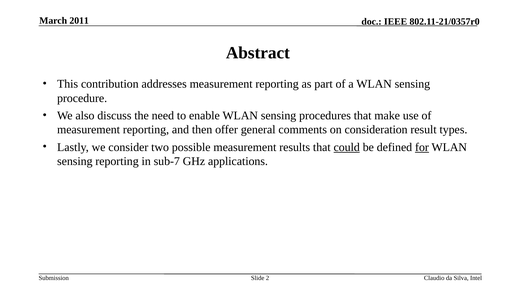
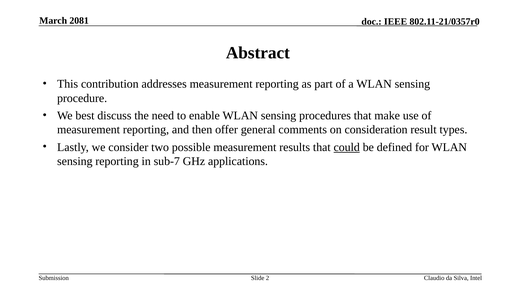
2011: 2011 -> 2081 (79, 21)
also: also -> best (85, 116)
for underline: present -> none (422, 147)
